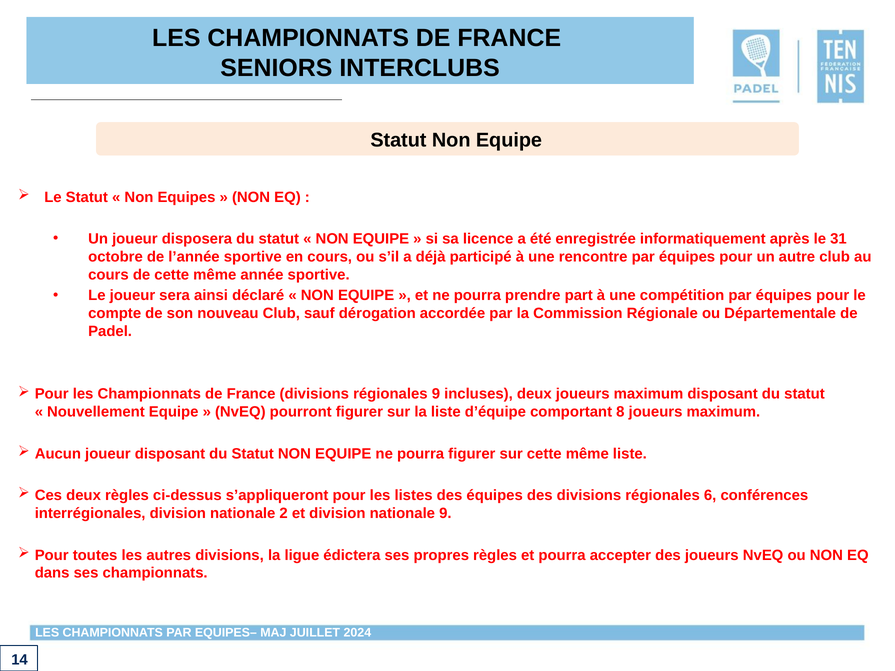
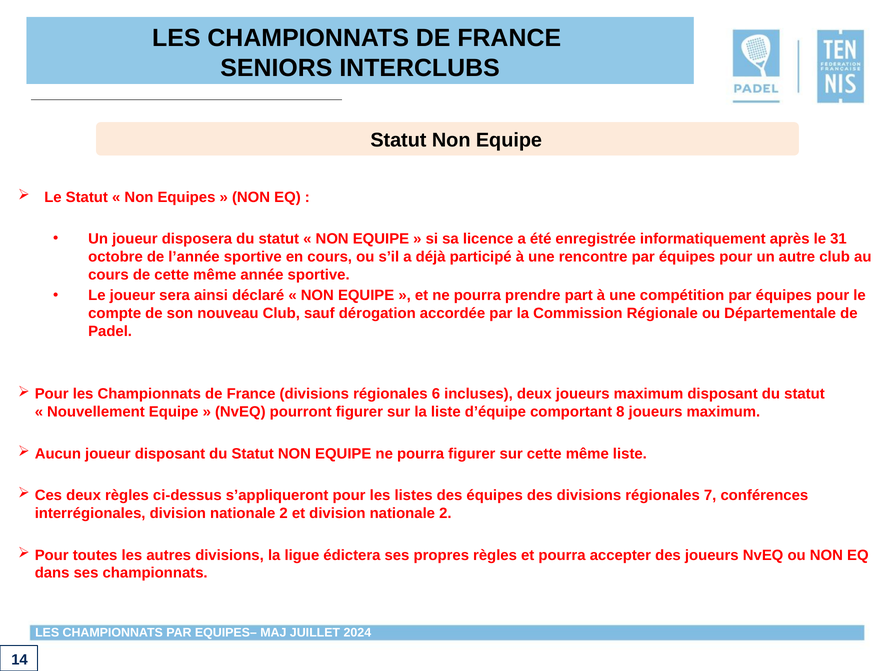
régionales 9: 9 -> 6 (436, 394)
6: 6 -> 7 (710, 496)
et division nationale 9: 9 -> 2 (445, 514)
